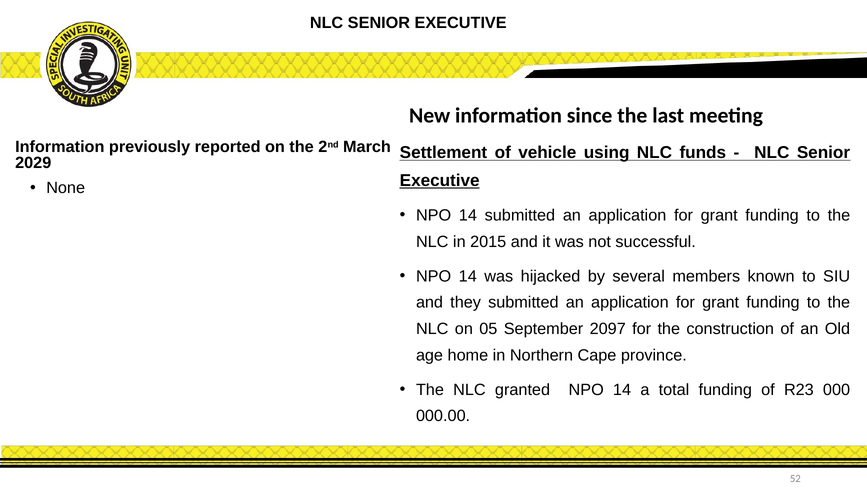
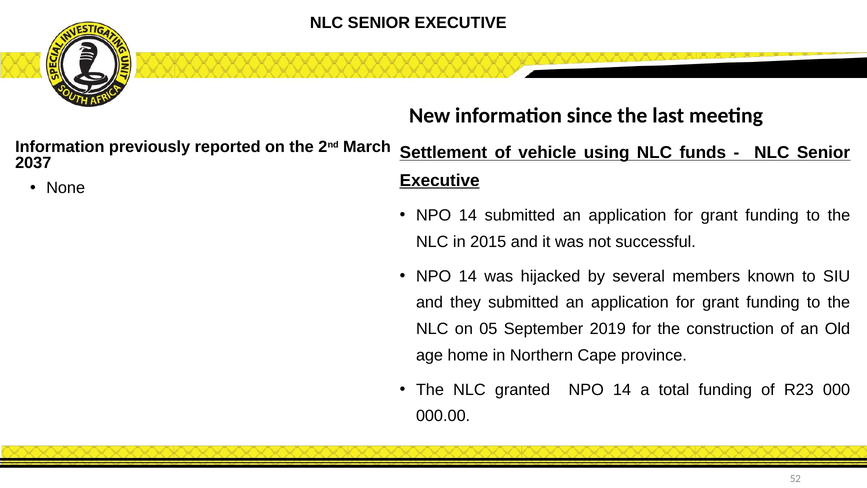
2029: 2029 -> 2037 (33, 163)
2097: 2097 -> 2019 (608, 329)
